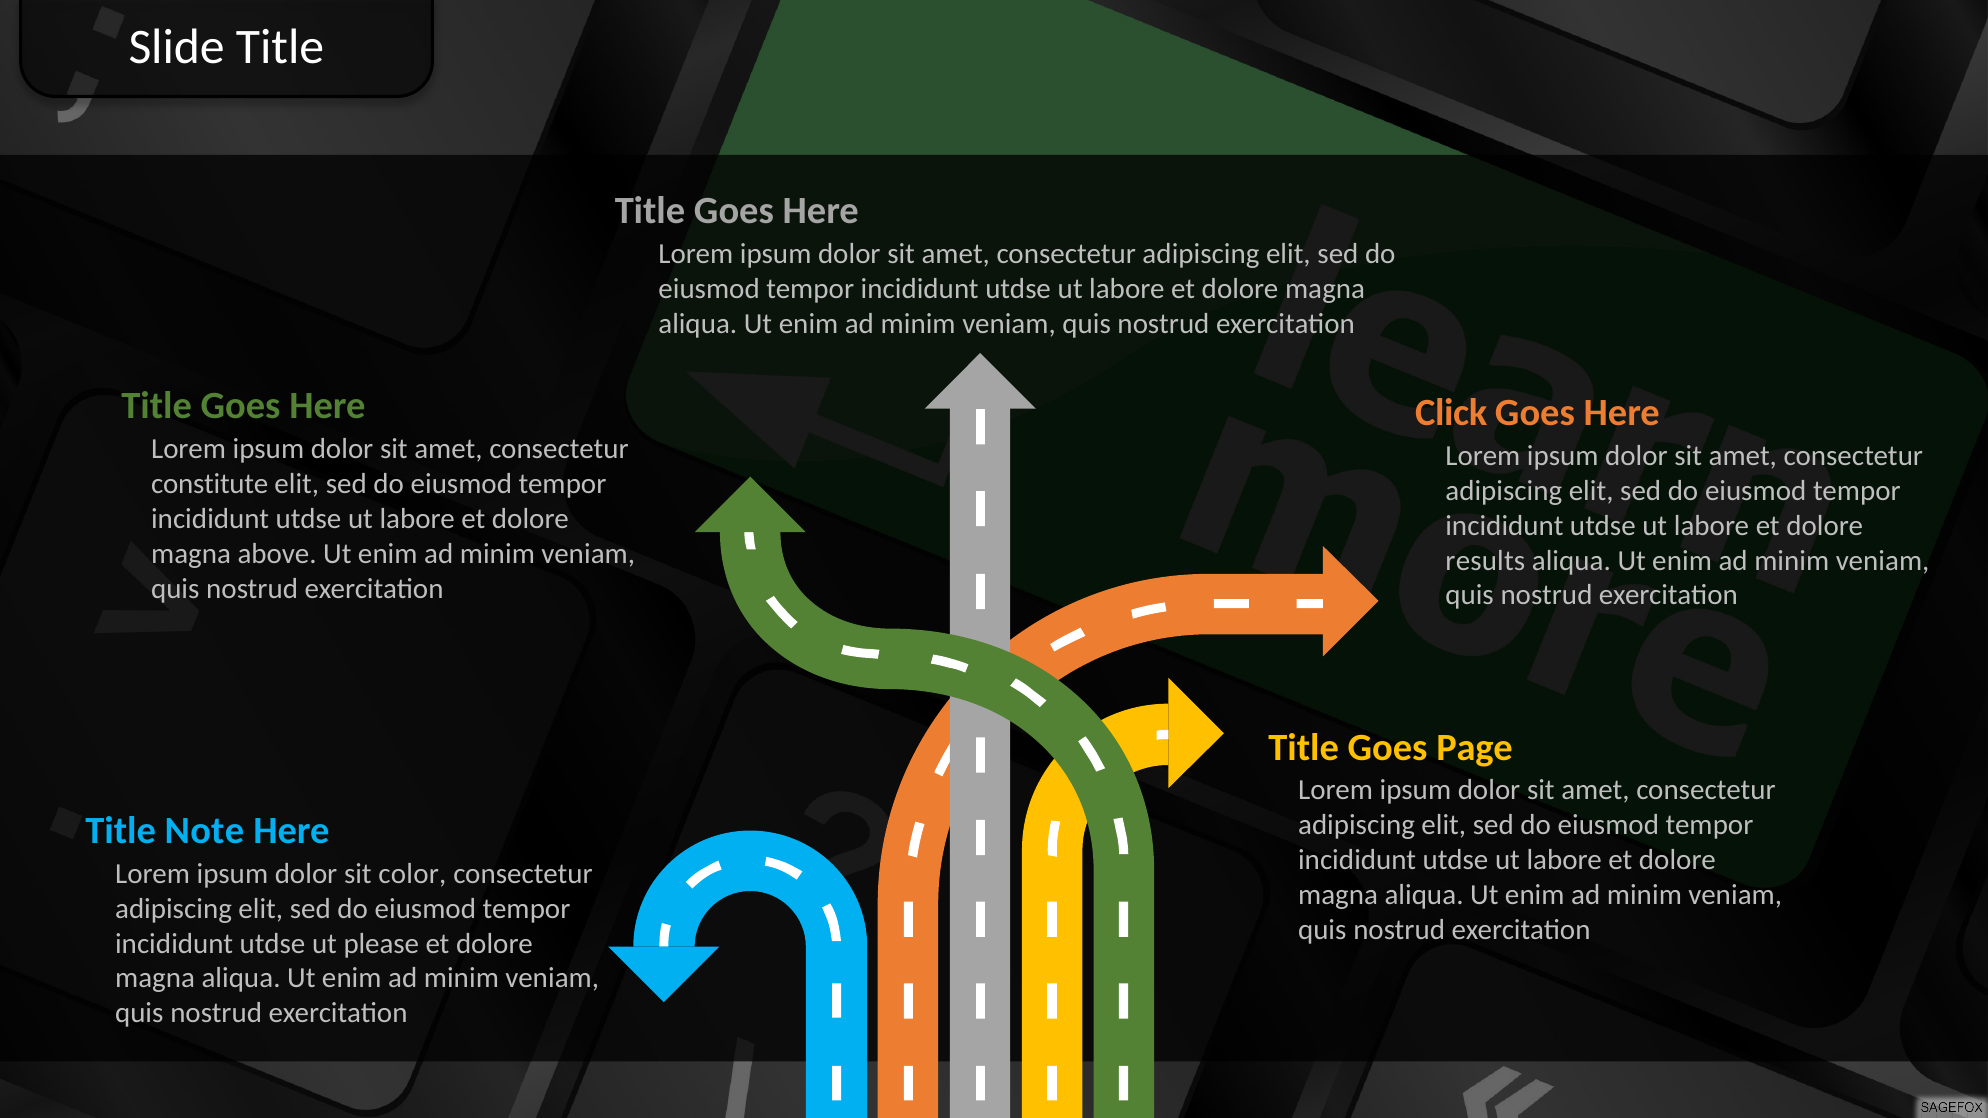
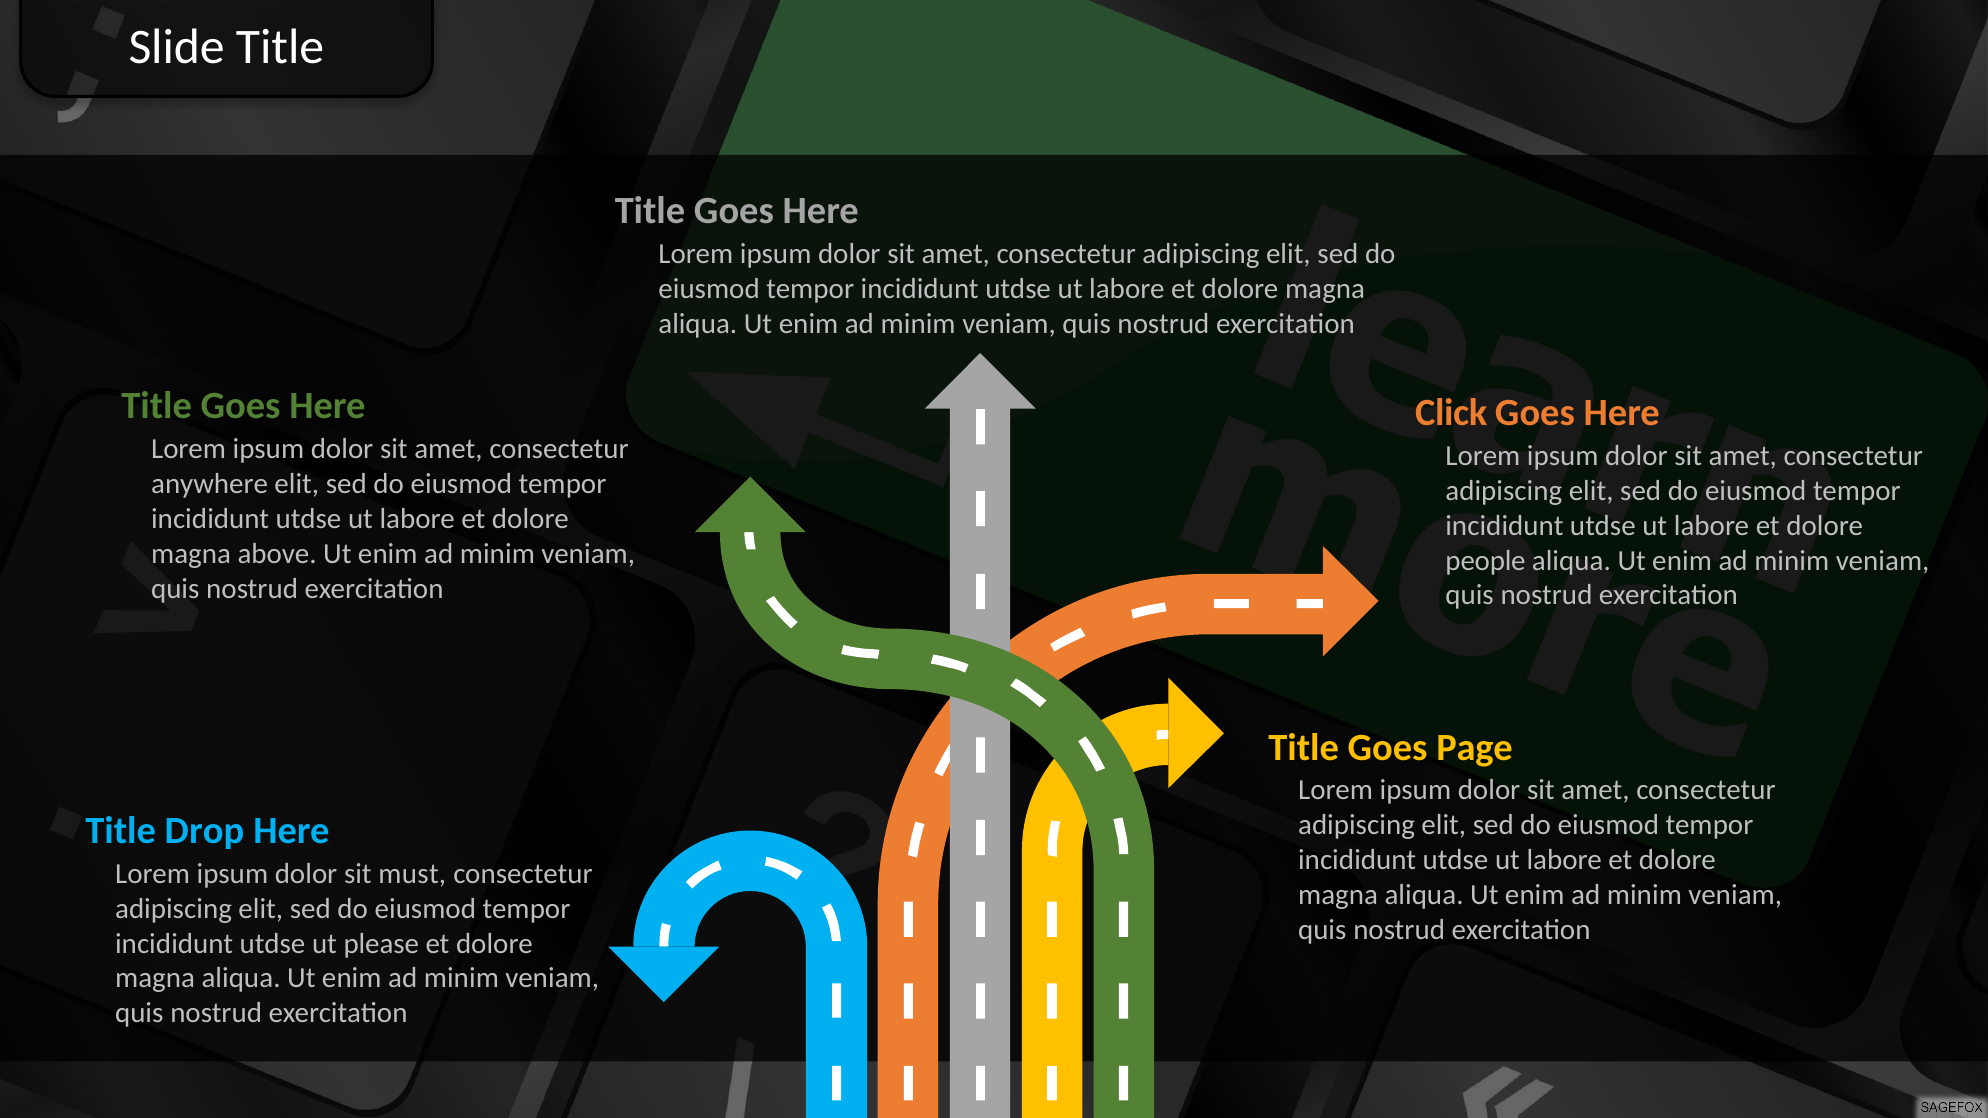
constitute: constitute -> anywhere (210, 484)
results: results -> people (1486, 561)
Note: Note -> Drop (205, 831)
color: color -> must (412, 874)
